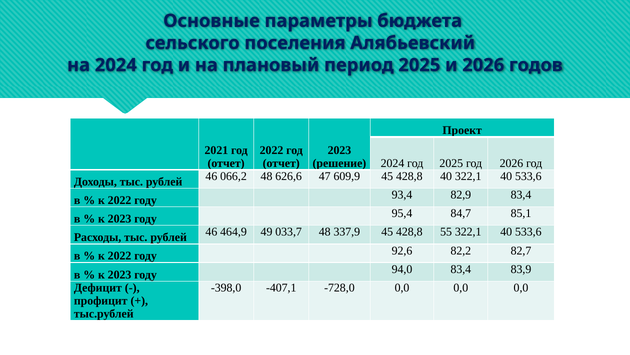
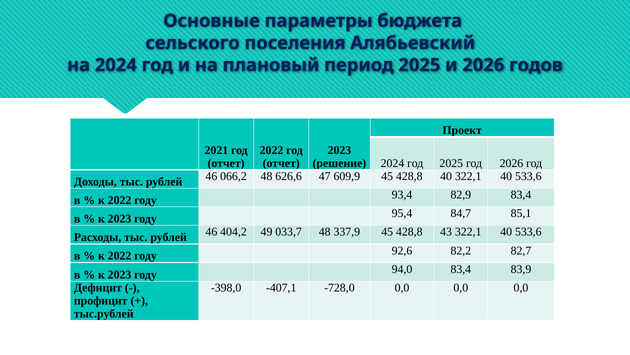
464,9: 464,9 -> 404,2 (233, 232)
55: 55 -> 43 (446, 232)
